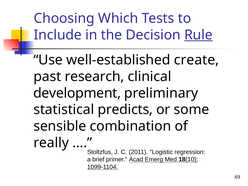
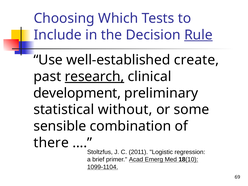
research underline: none -> present (94, 77)
predicts: predicts -> without (125, 110)
really: really -> there (51, 143)
